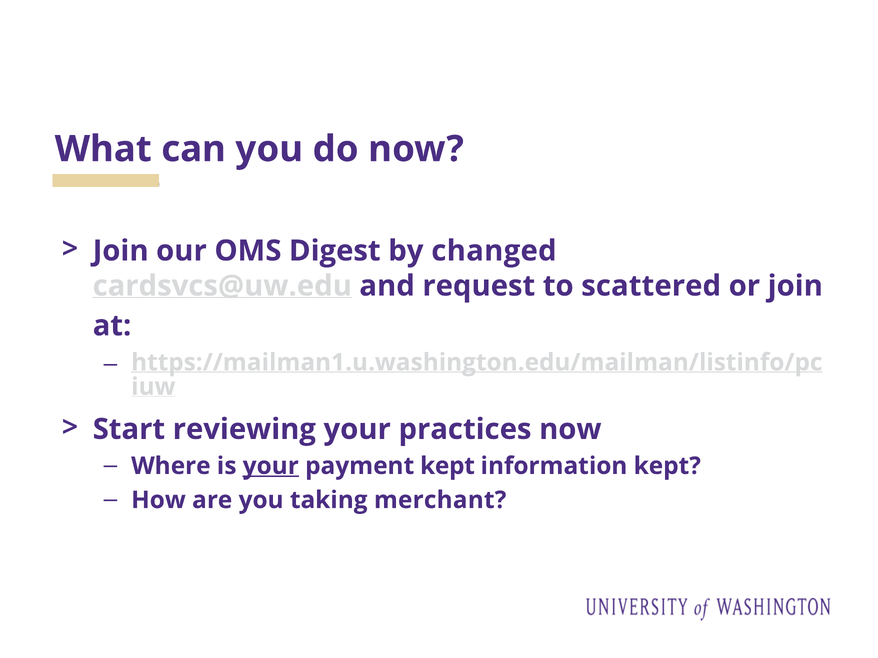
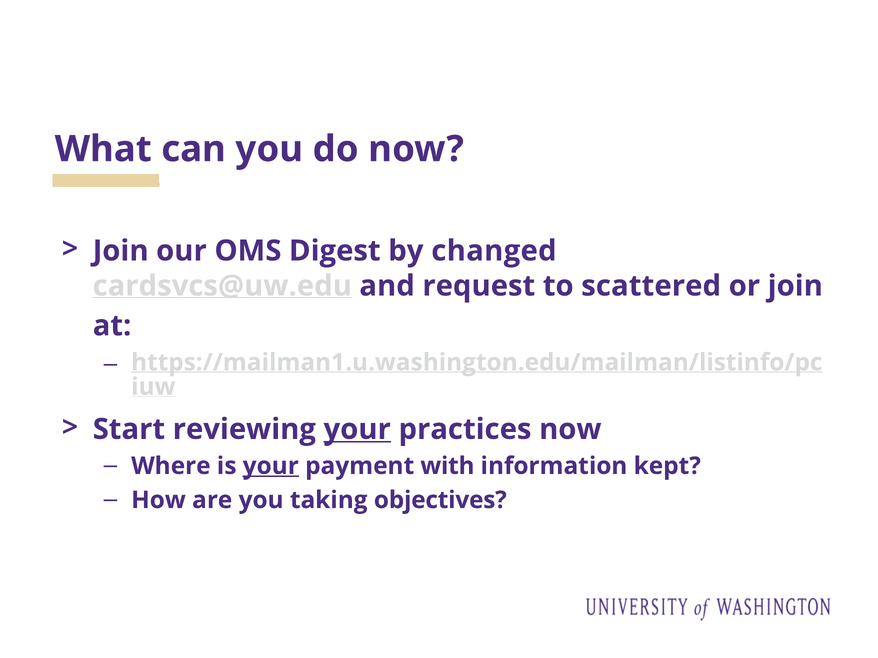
your underline: none -> present (357, 430)
payment kept: kept -> with (447, 466)
merchant: merchant -> objectives (440, 500)
